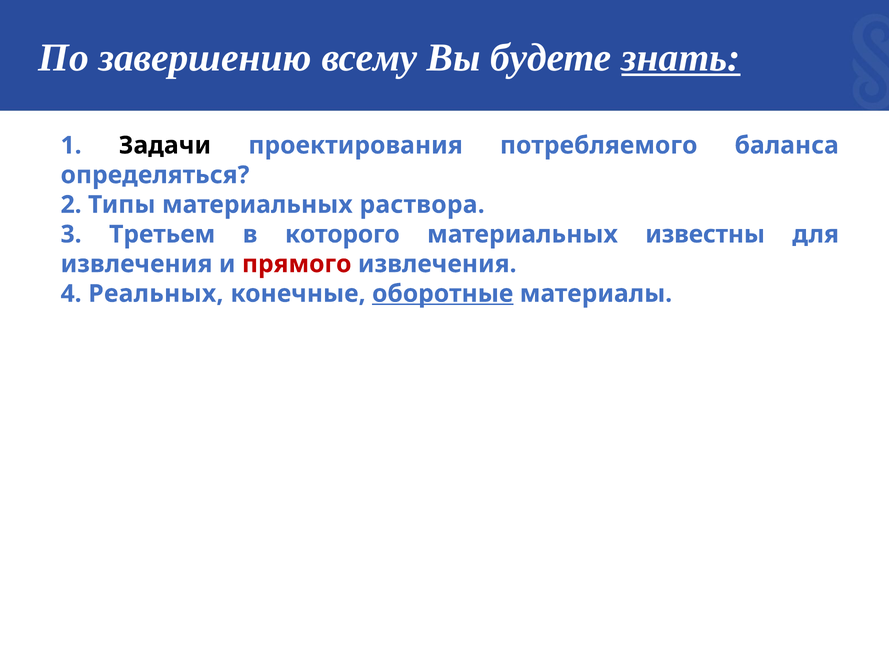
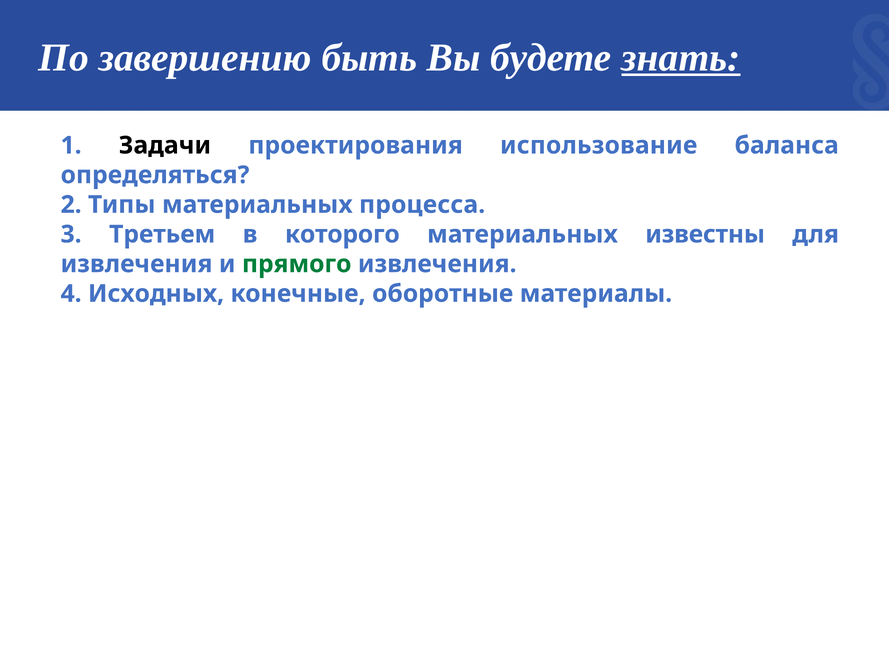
всему: всему -> быть (369, 58)
потребляемого: потребляемого -> использование (599, 145)
раствора: раствора -> процесса (422, 205)
прямого colour: red -> green (297, 264)
Реальных: Реальных -> Исходных (156, 294)
оборотные underline: present -> none (443, 294)
